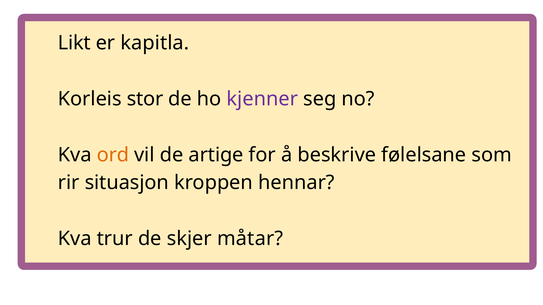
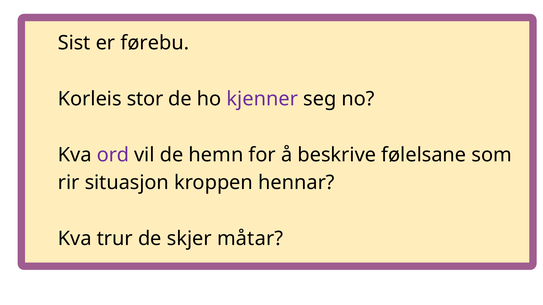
Likt: Likt -> Sist (74, 43)
kapitla: kapitla -> førebu (155, 43)
ord colour: orange -> purple (113, 155)
artige: artige -> hemn (216, 155)
